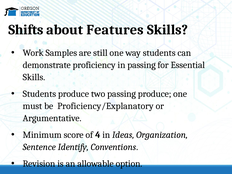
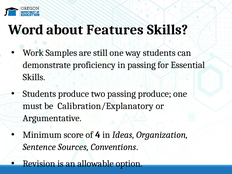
Shifts: Shifts -> Word (26, 30)
Proficiency/Explanatory: Proficiency/Explanatory -> Calibration/Explanatory (105, 106)
Identify: Identify -> Sources (73, 147)
